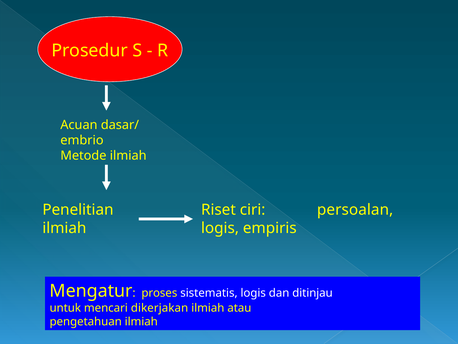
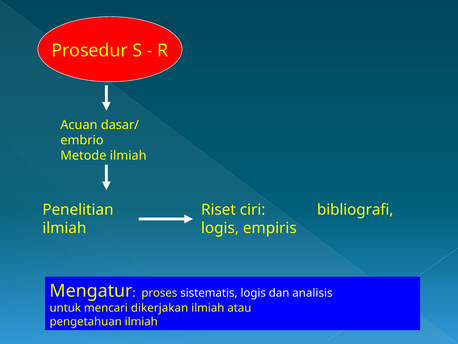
persoalan: persoalan -> bibliografi (355, 209)
ditinjau: ditinjau -> analisis (312, 293)
